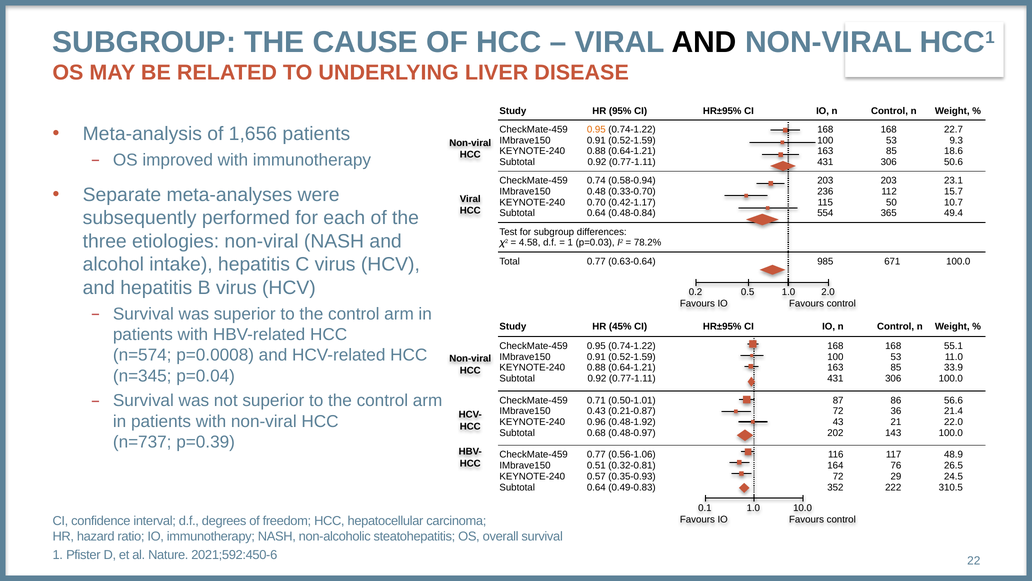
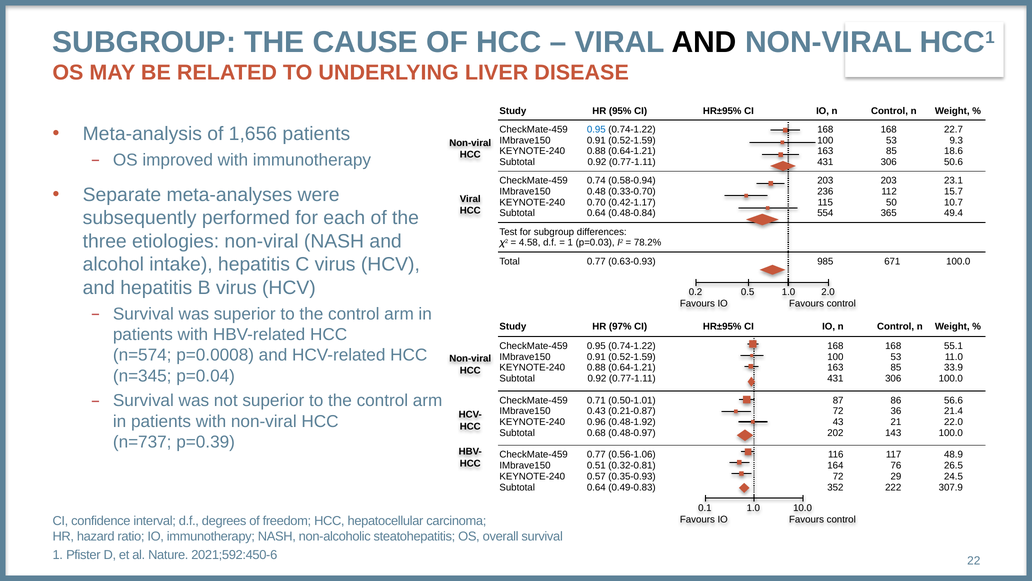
0.95 colour: orange -> blue (596, 129)
0.63-0.64: 0.63-0.64 -> 0.63-0.93 (632, 261)
45%: 45% -> 97% (620, 326)
310.5: 310.5 -> 307.9 (951, 487)
